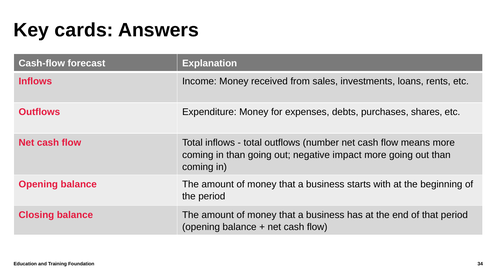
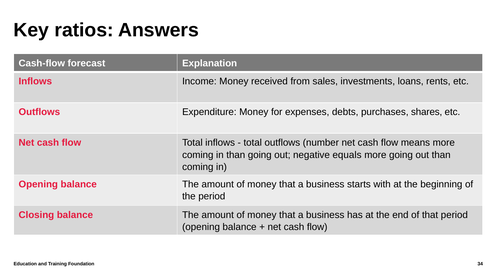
cards: cards -> ratios (84, 30)
impact: impact -> equals (347, 155)
